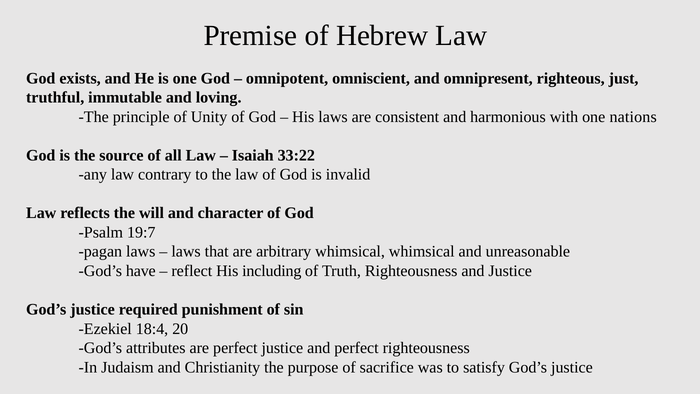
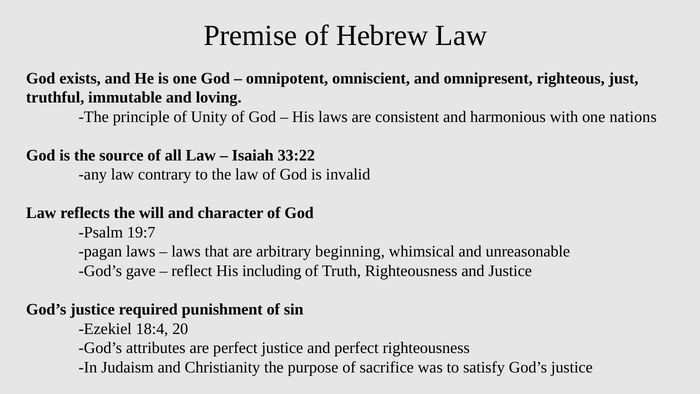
arbitrary whimsical: whimsical -> beginning (350, 252)
have: have -> gave (141, 271)
